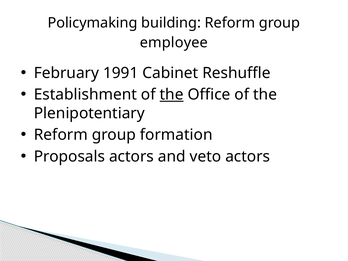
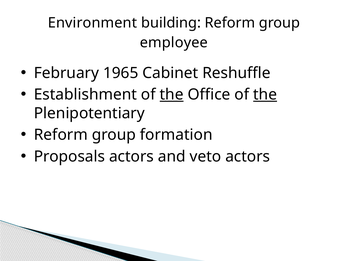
Policymaking: Policymaking -> Environment (92, 23)
1991: 1991 -> 1965 (121, 73)
the underline: none -> present (265, 95)
